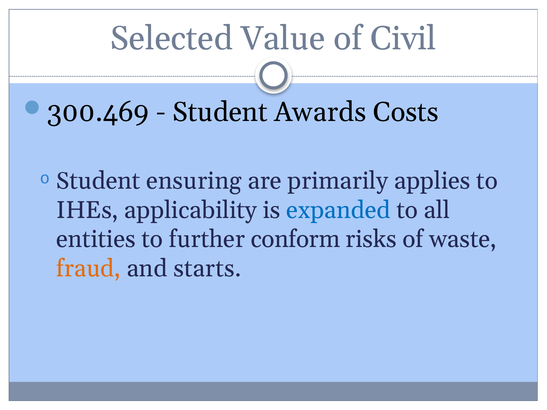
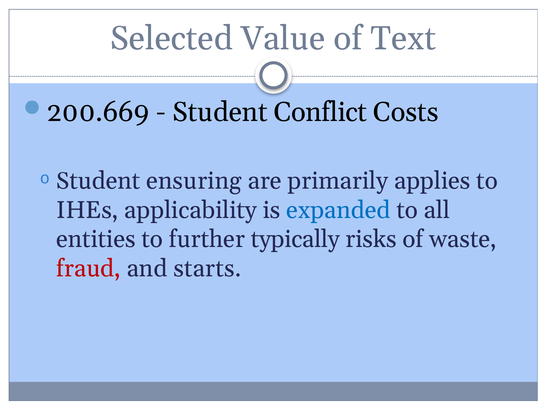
Civil: Civil -> Text (403, 39)
300.469: 300.469 -> 200.669 (98, 112)
Awards: Awards -> Conflict (320, 112)
conform: conform -> typically (295, 239)
fraud colour: orange -> red (89, 269)
